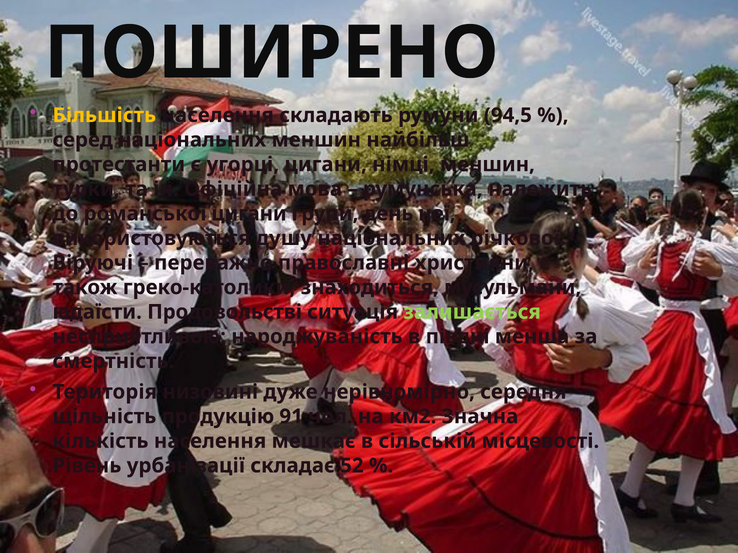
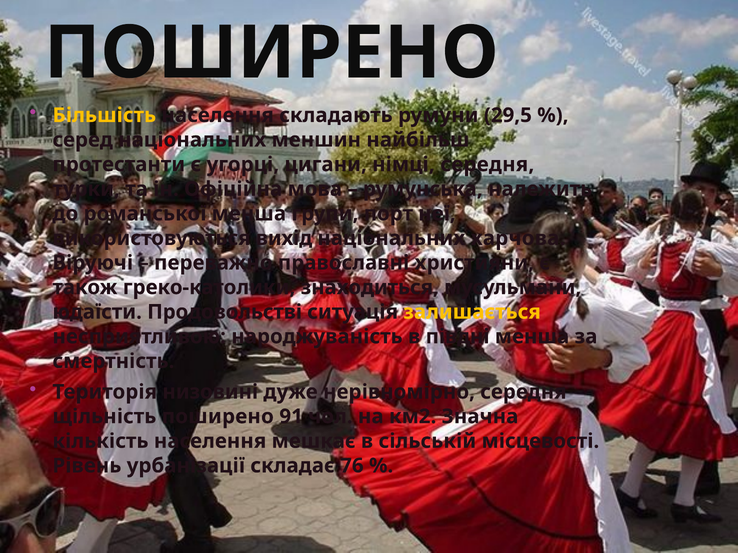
94,5: 94,5 -> 29,5 (508, 115)
німці меншин: меншин -> середня (487, 165)
романської цигани: цигани -> менша (249, 214)
день: день -> порт (388, 214)
душу: душу -> вихід (284, 238)
річкової: річкової -> харчова (518, 238)
залишається colour: light green -> yellow (472, 312)
щільність продукцію: продукцію -> поширено (218, 417)
52: 52 -> 76 (352, 466)
